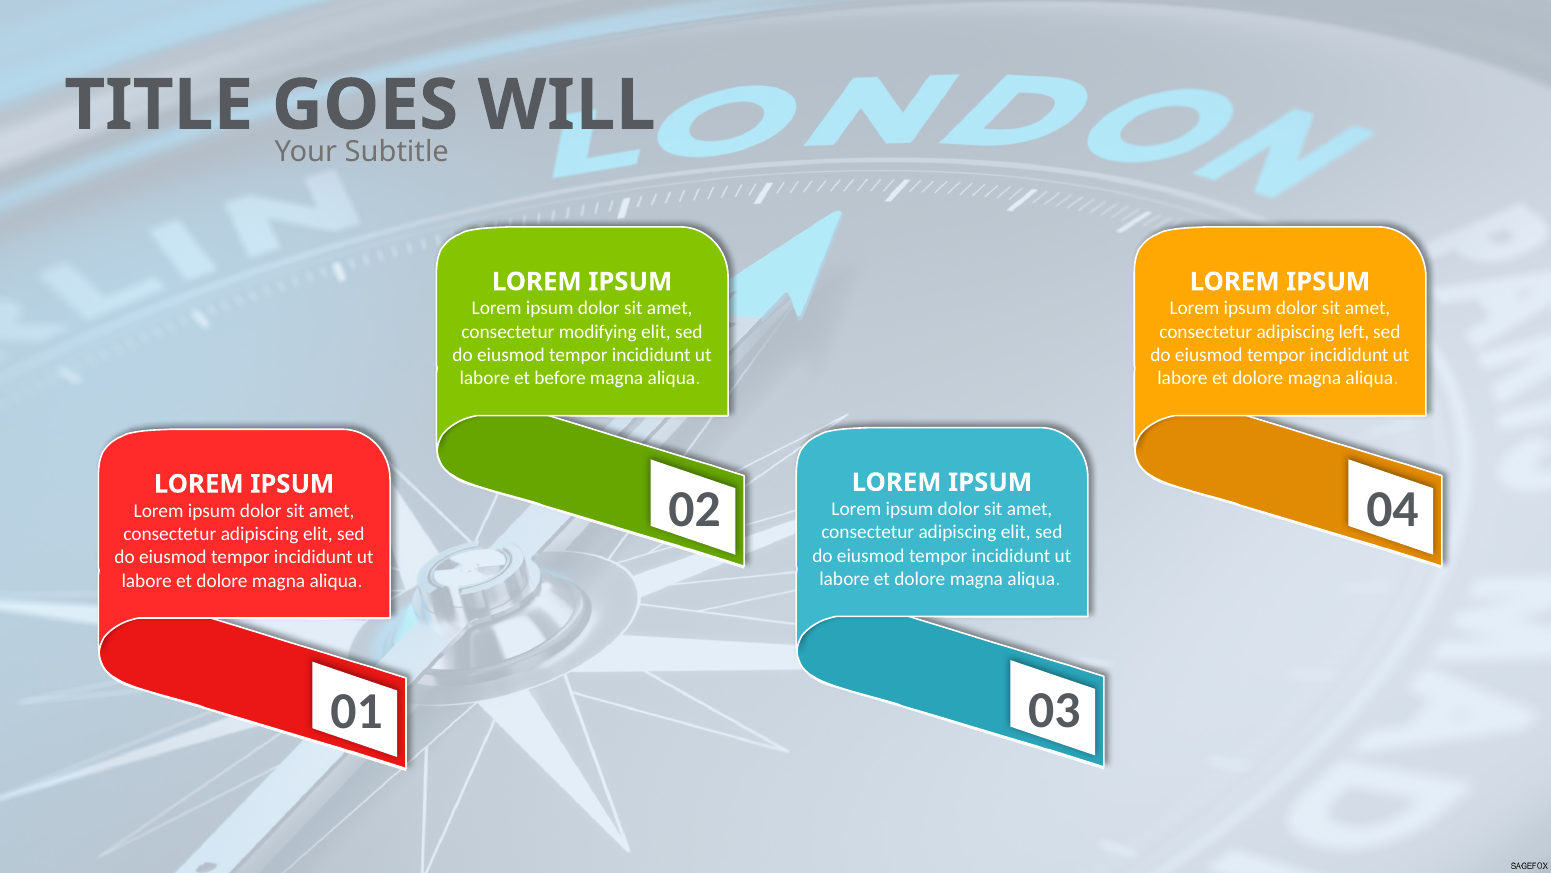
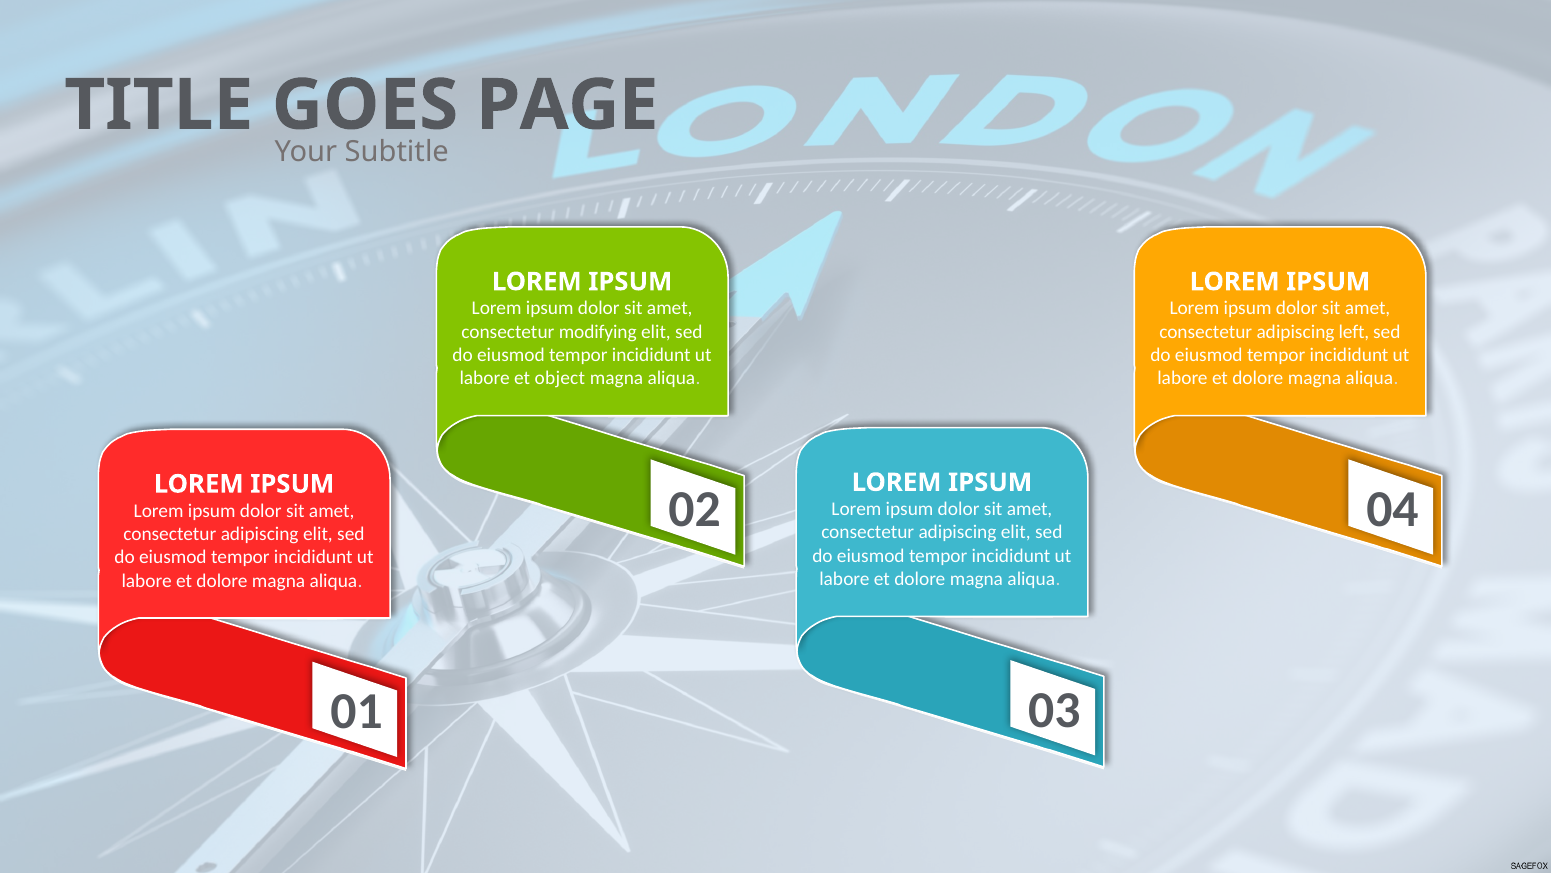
WILL: WILL -> PAGE (567, 105)
before: before -> object (560, 378)
